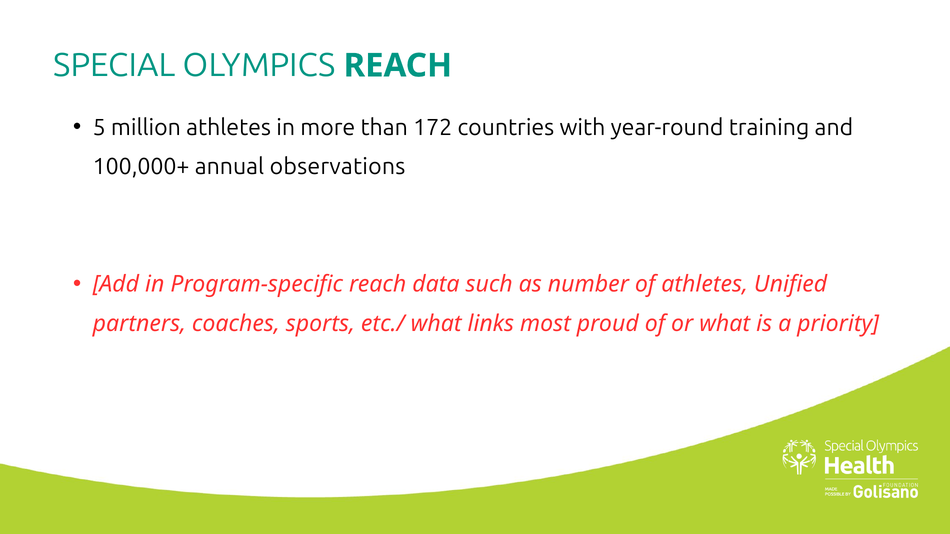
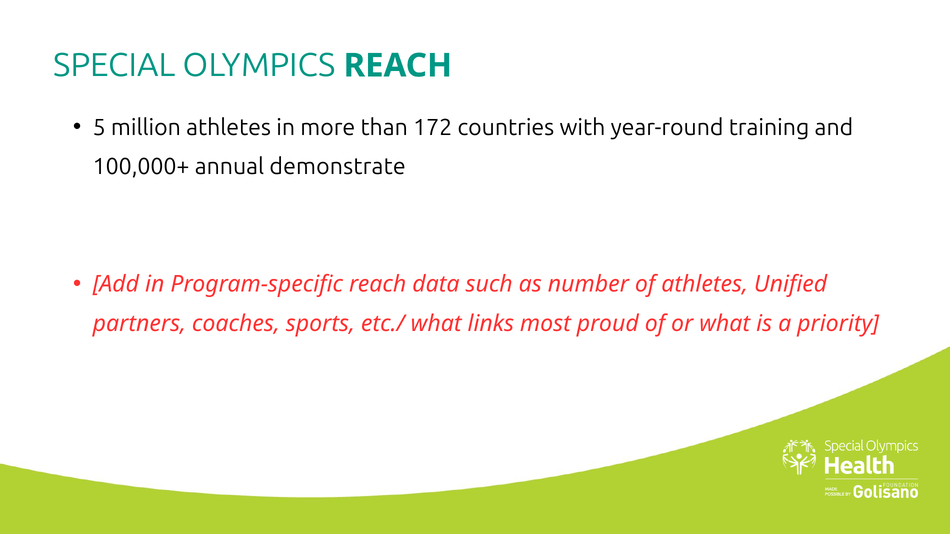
observations: observations -> demonstrate (338, 167)
